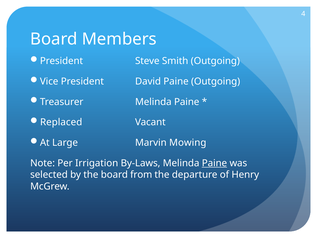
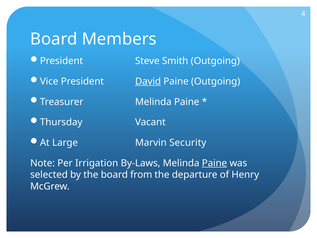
David underline: none -> present (148, 81)
Replaced: Replaced -> Thursday (61, 122)
Mowing: Mowing -> Security (188, 143)
